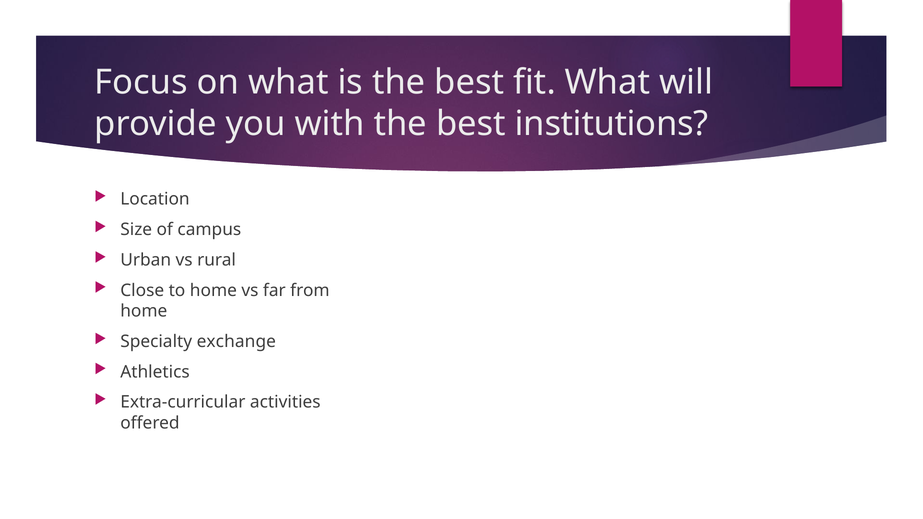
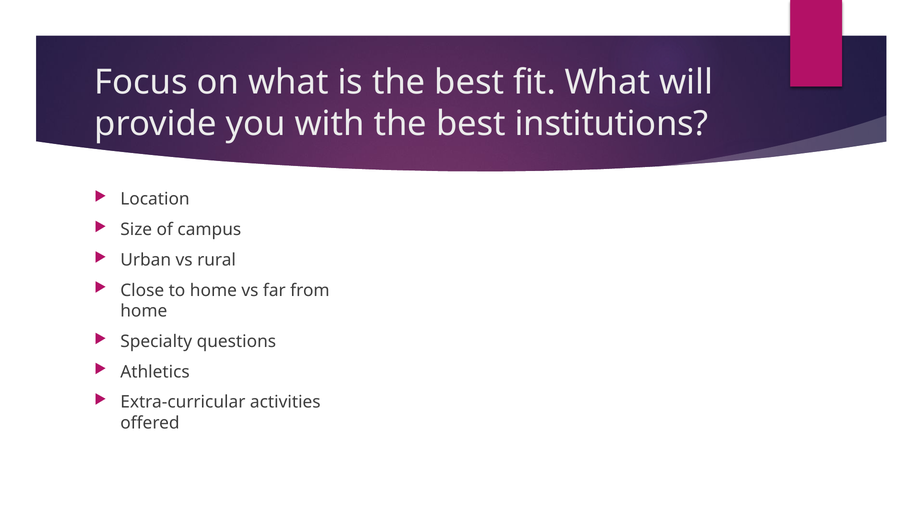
exchange: exchange -> questions (236, 342)
